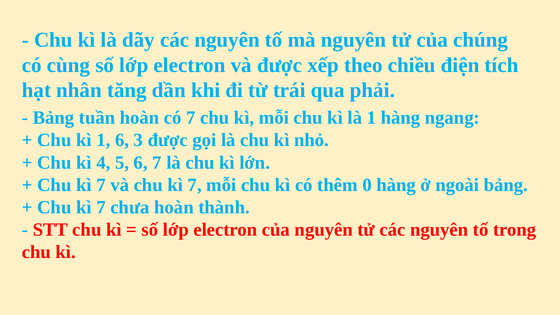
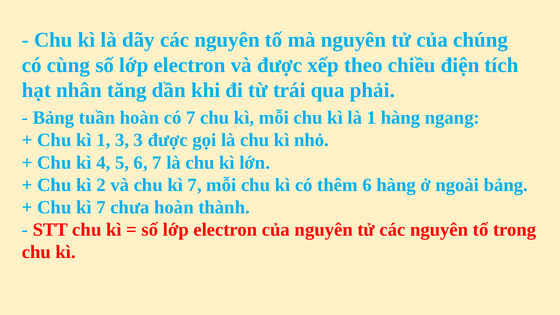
1 6: 6 -> 3 (122, 140)
7: 7 -> 2 (101, 185)
thêm 0: 0 -> 6 (367, 185)
